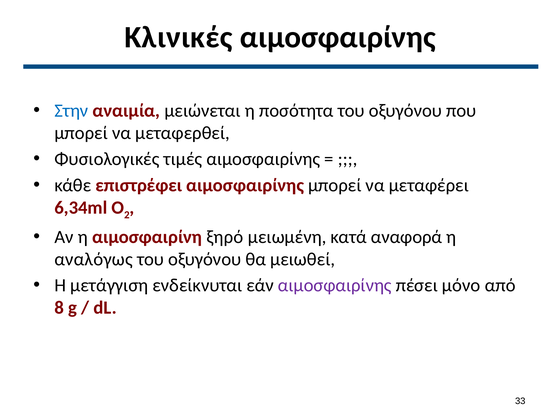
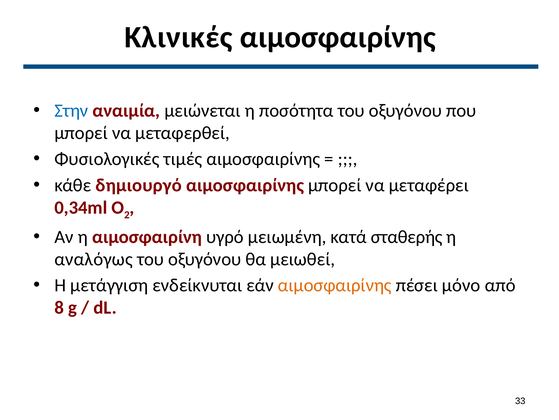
επιστρέφει: επιστρέφει -> δημιουργό (139, 185)
6,34ml: 6,34ml -> 0,34ml (81, 207)
ξηρό: ξηρό -> υγρό (225, 236)
αναφορά: αναφορά -> σταθερής (407, 236)
αιμοσφαιρίνης colour: purple -> orange (335, 285)
